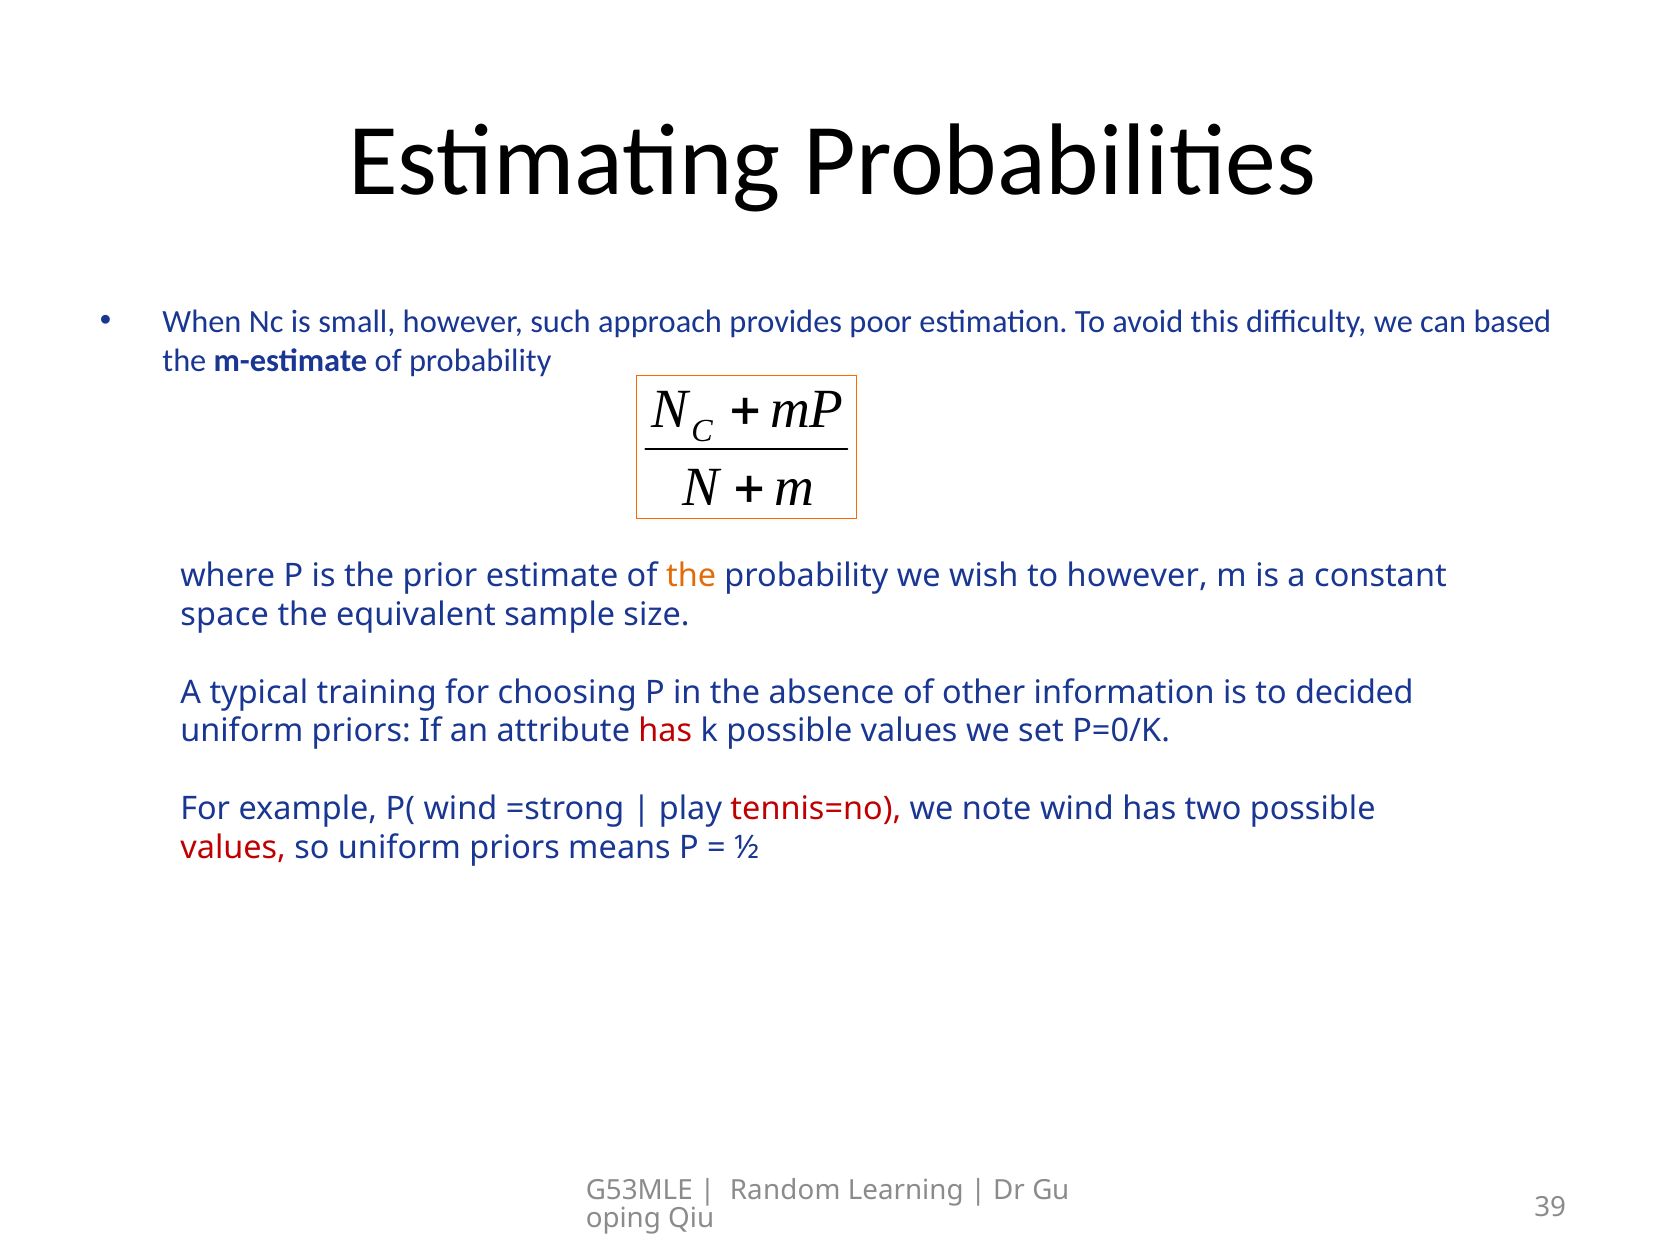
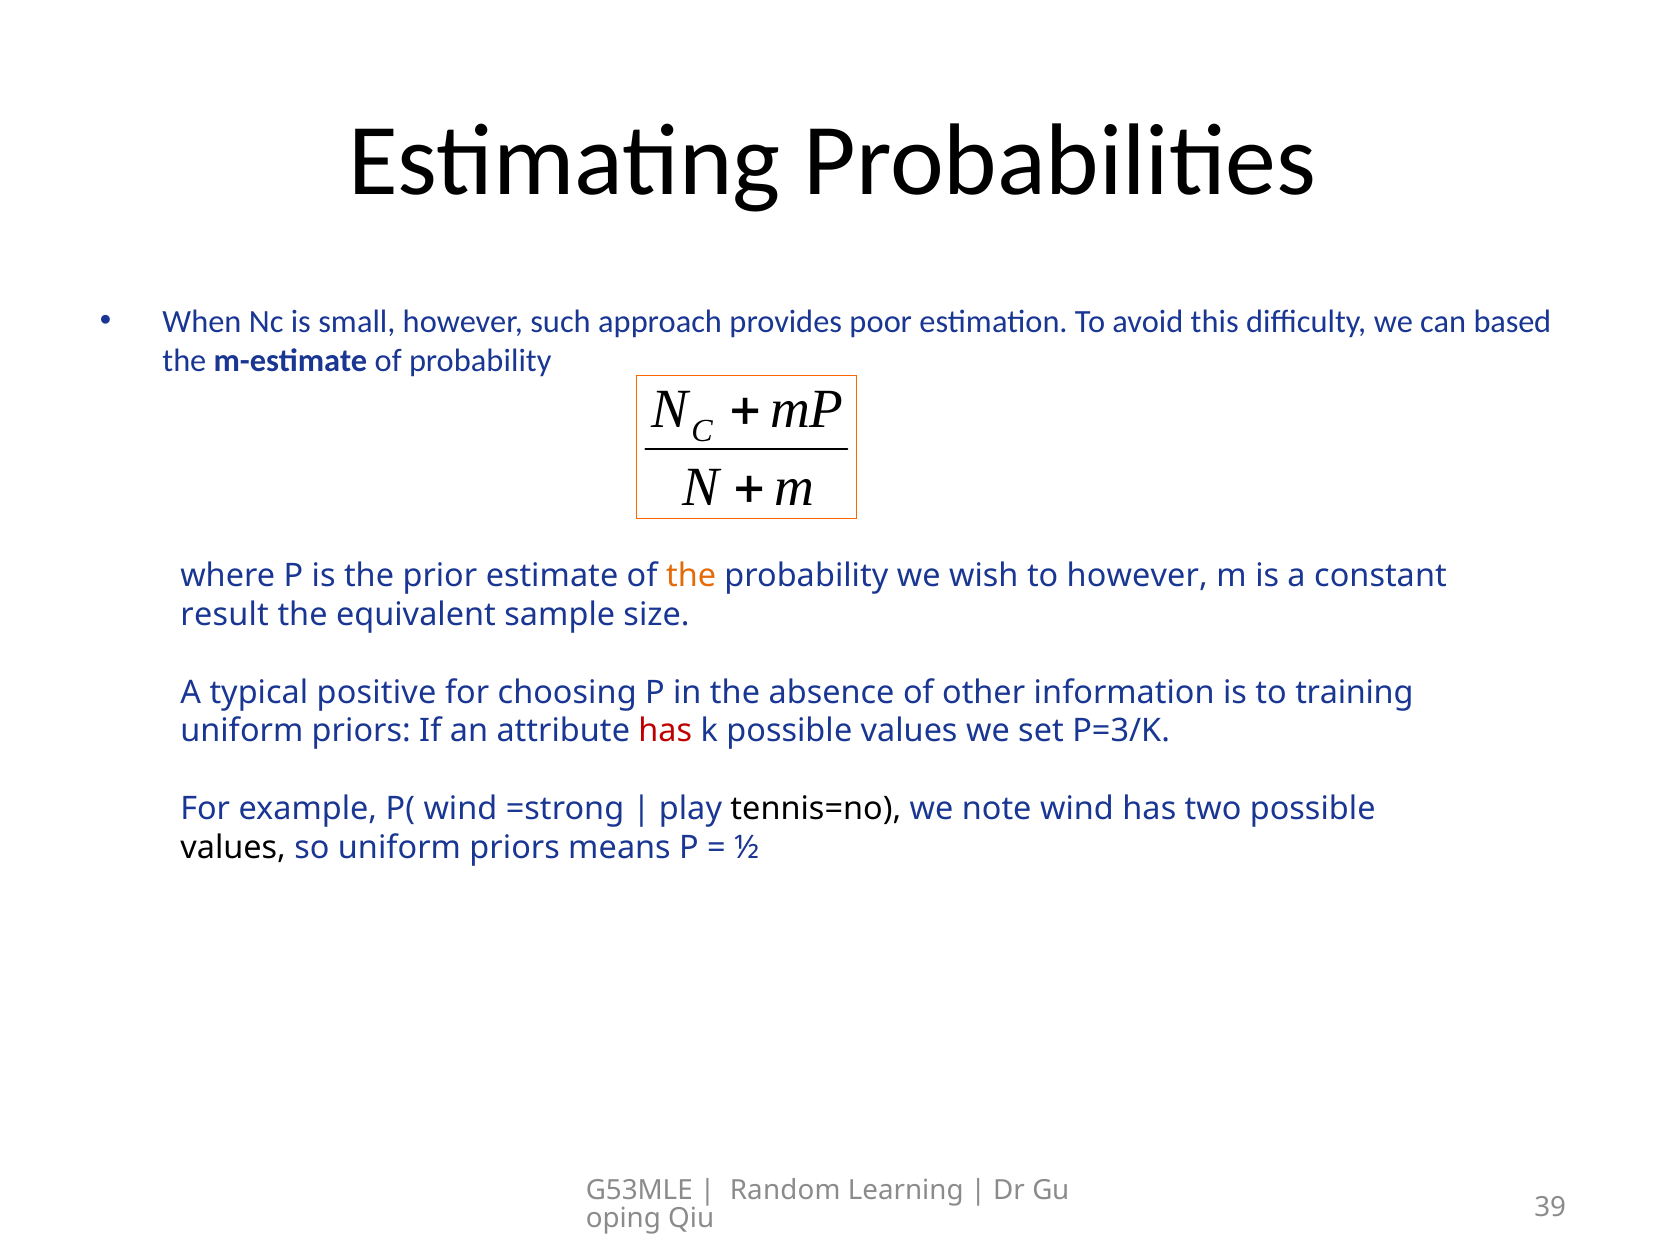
space: space -> result (225, 615)
training: training -> positive (377, 693)
decided: decided -> training (1354, 693)
P=0/K: P=0/K -> P=3/K (1121, 732)
tennis=no colour: red -> black (816, 809)
values colour: red -> black (233, 848)
